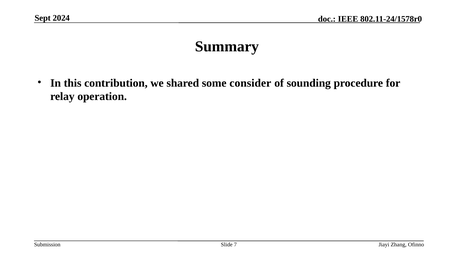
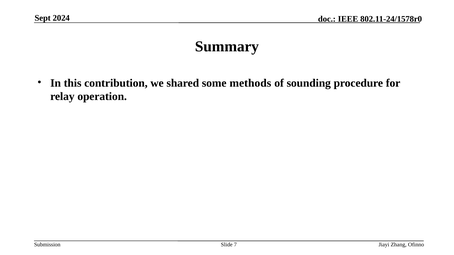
consider: consider -> methods (250, 83)
